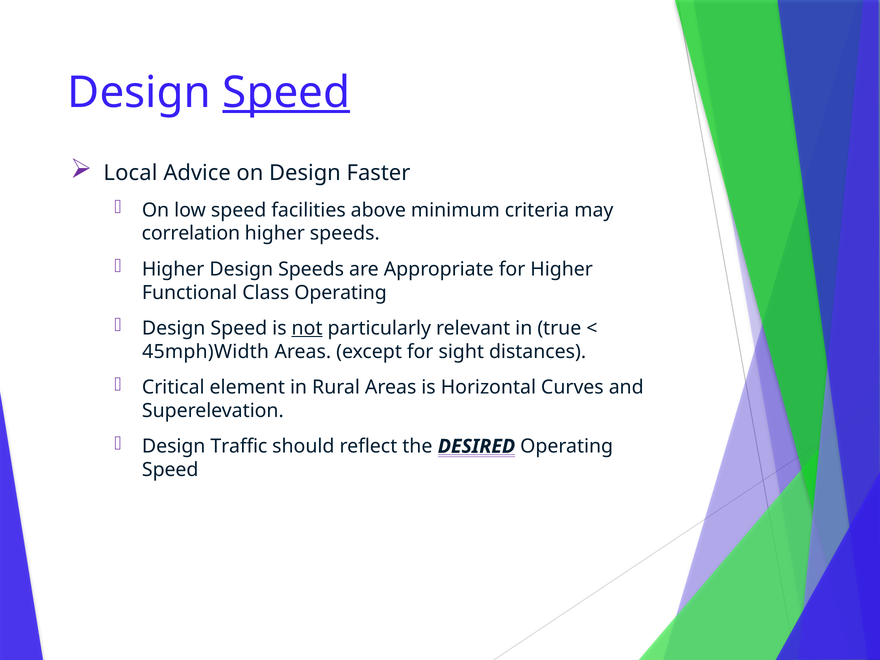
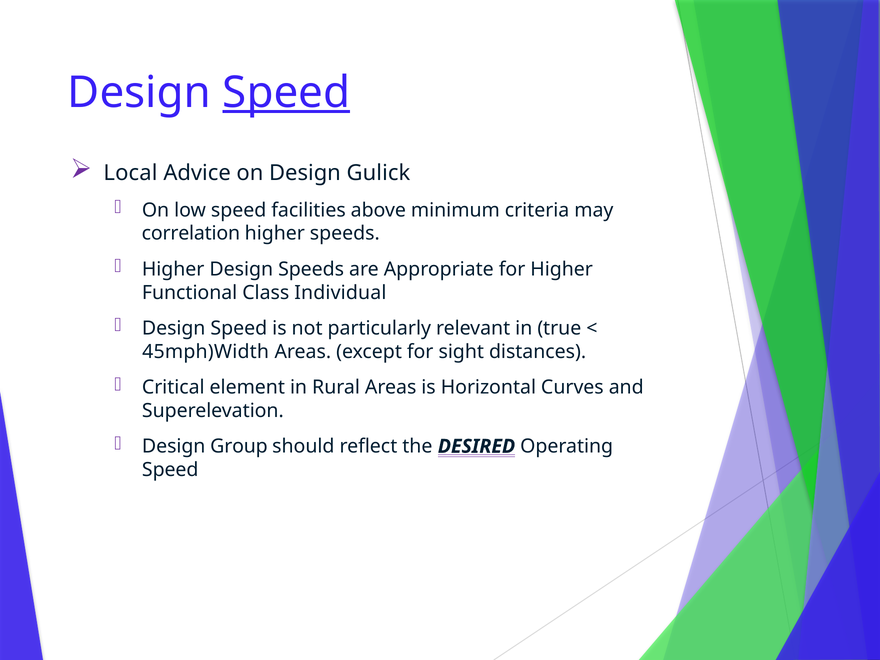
Faster: Faster -> Gulick (378, 173)
Class Operating: Operating -> Individual (340, 293)
not underline: present -> none (307, 328)
Traffic: Traffic -> Group (239, 446)
